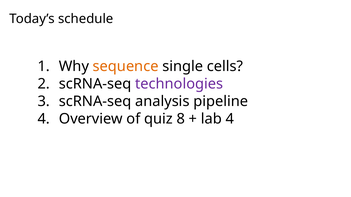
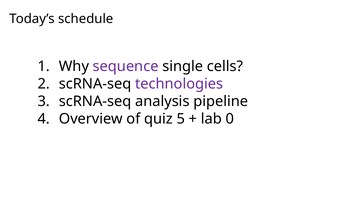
sequence colour: orange -> purple (126, 66)
8: 8 -> 5 (181, 119)
lab 4: 4 -> 0 (230, 119)
